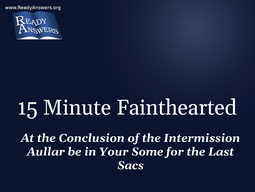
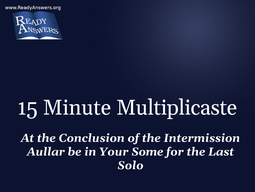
Fainthearted: Fainthearted -> Multiplicaste (177, 107)
Sacs: Sacs -> Solo (130, 165)
